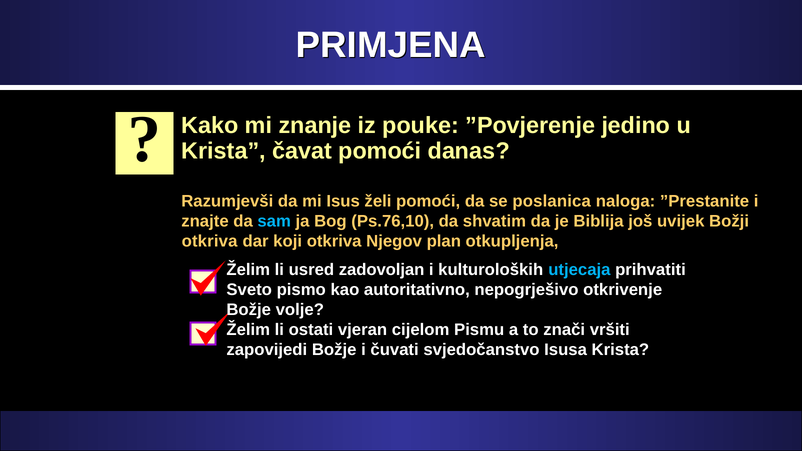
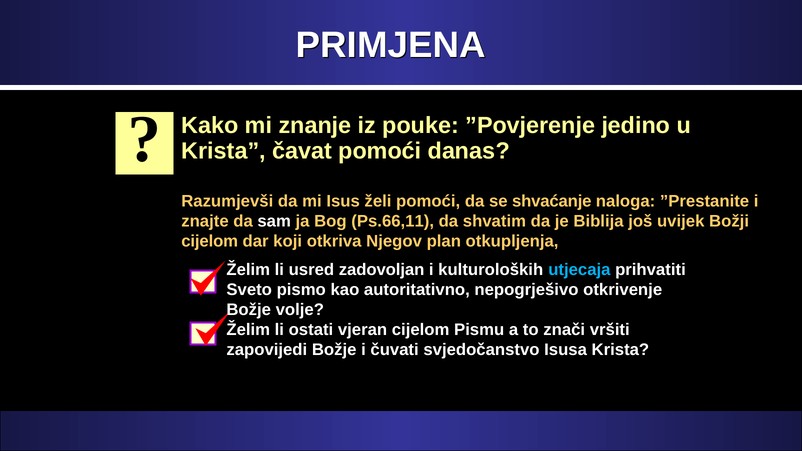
poslanica: poslanica -> shvaćanje (552, 201)
sam colour: light blue -> white (274, 221)
Ps.76,10: Ps.76,10 -> Ps.66,11 (393, 221)
otkriva: otkriva -> cijelom (210, 241)
